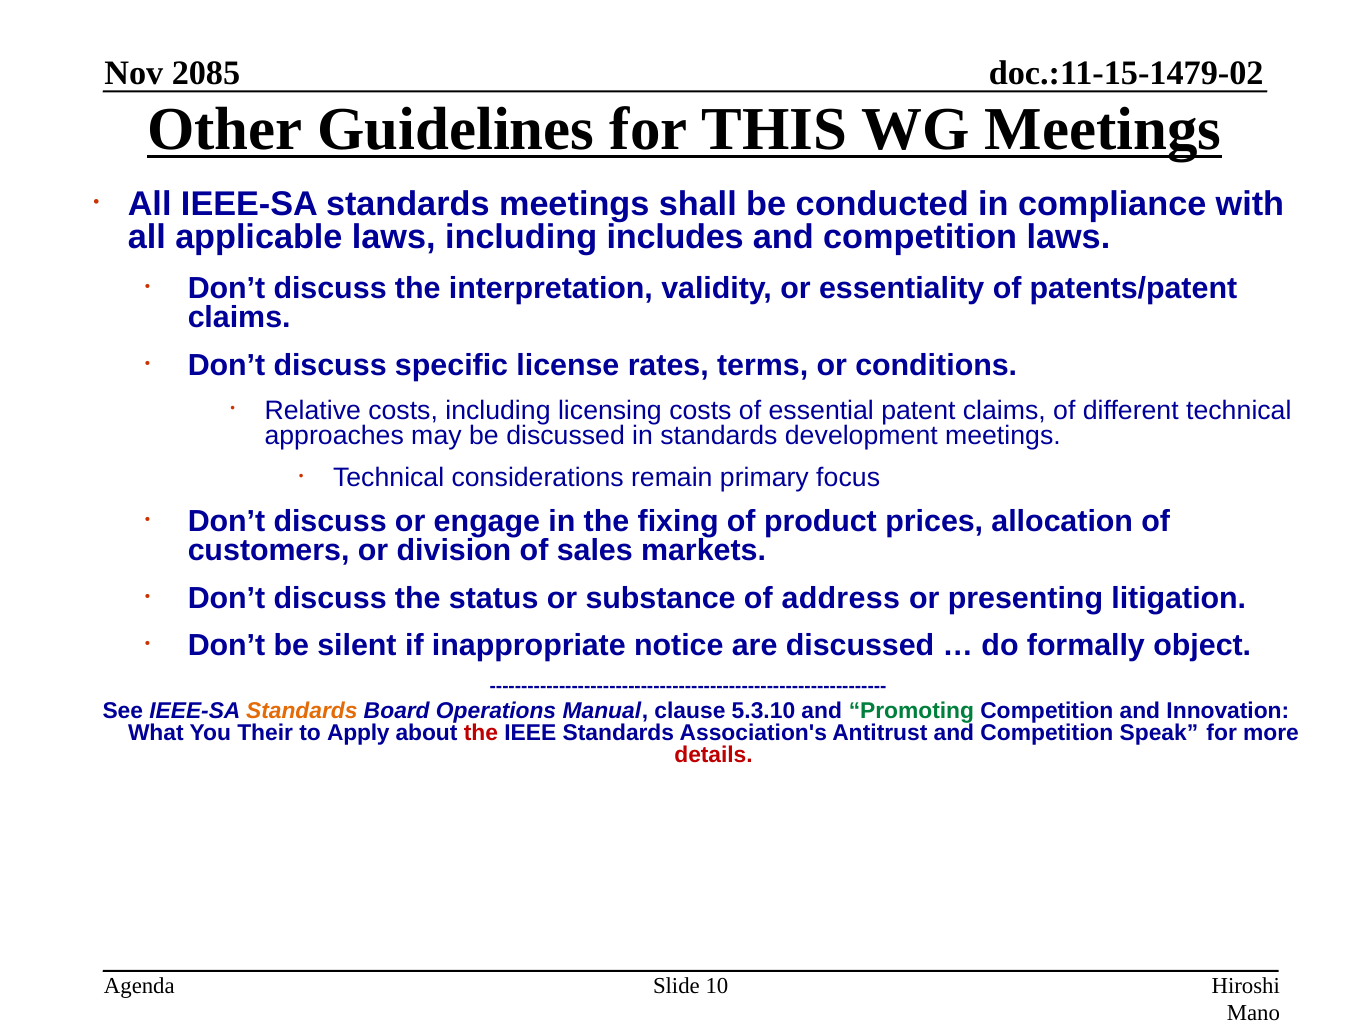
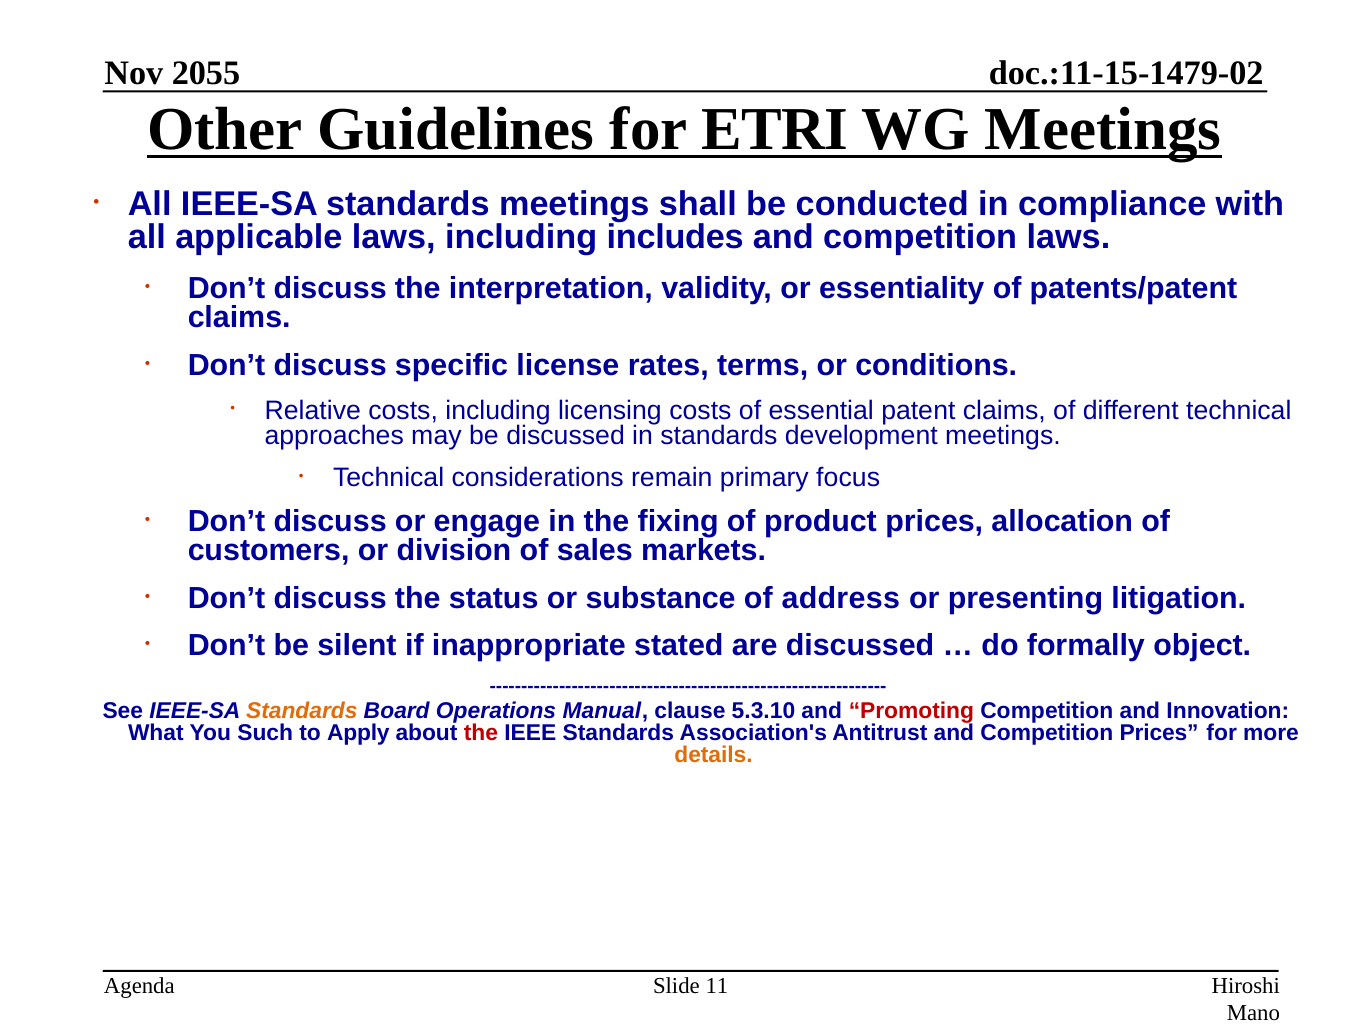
2085: 2085 -> 2055 (206, 73)
THIS: THIS -> ETRI (775, 130)
notice: notice -> stated (679, 646)
Promoting colour: green -> red (911, 710)
Their: Their -> Such (265, 732)
Competition Speak: Speak -> Prices (1159, 732)
details colour: red -> orange (714, 754)
10: 10 -> 11 (717, 985)
